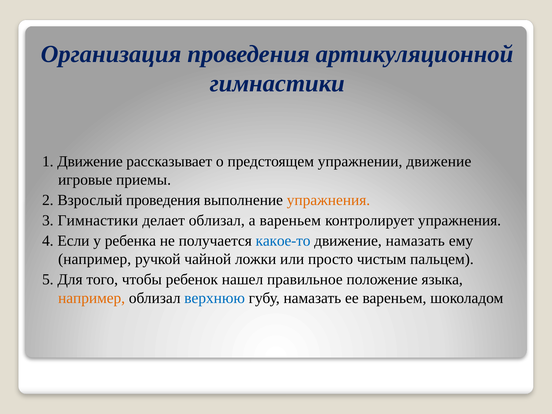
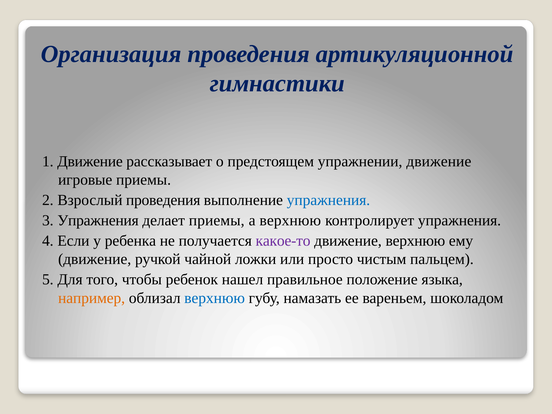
упражнения colour: orange -> blue (328, 200)
3 Гимнастики: Гимнастики -> Упражнения (98, 220)
делает облизал: облизал -> приемы (217, 220)
а вареньем: вареньем -> верхнюю (290, 220)
какое-то colour: blue -> purple (283, 241)
движение намазать: намазать -> верхнюю (415, 241)
например: например -> движение (95, 259)
